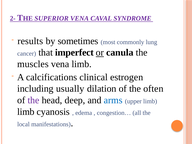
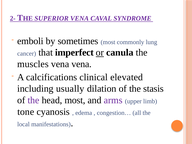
results: results -> emboli (30, 41)
vena limb: limb -> vena (82, 64)
estrogen: estrogen -> elevated (127, 77)
often: often -> stasis (153, 89)
head deep: deep -> most (75, 100)
arms colour: blue -> purple (113, 100)
limb: limb -> tone (26, 112)
